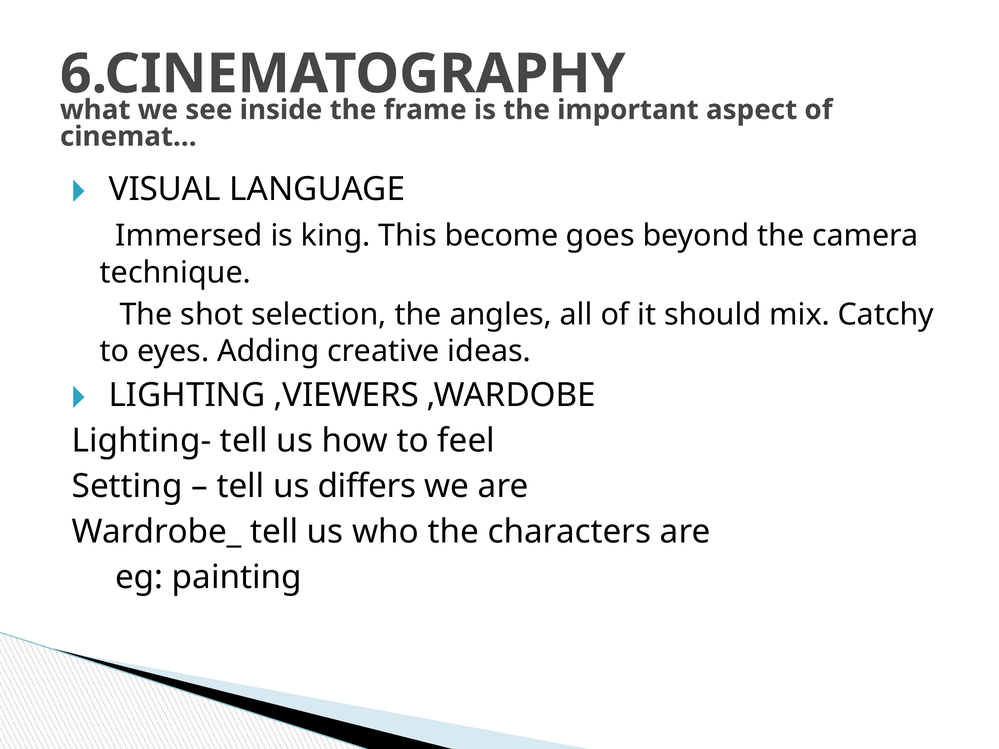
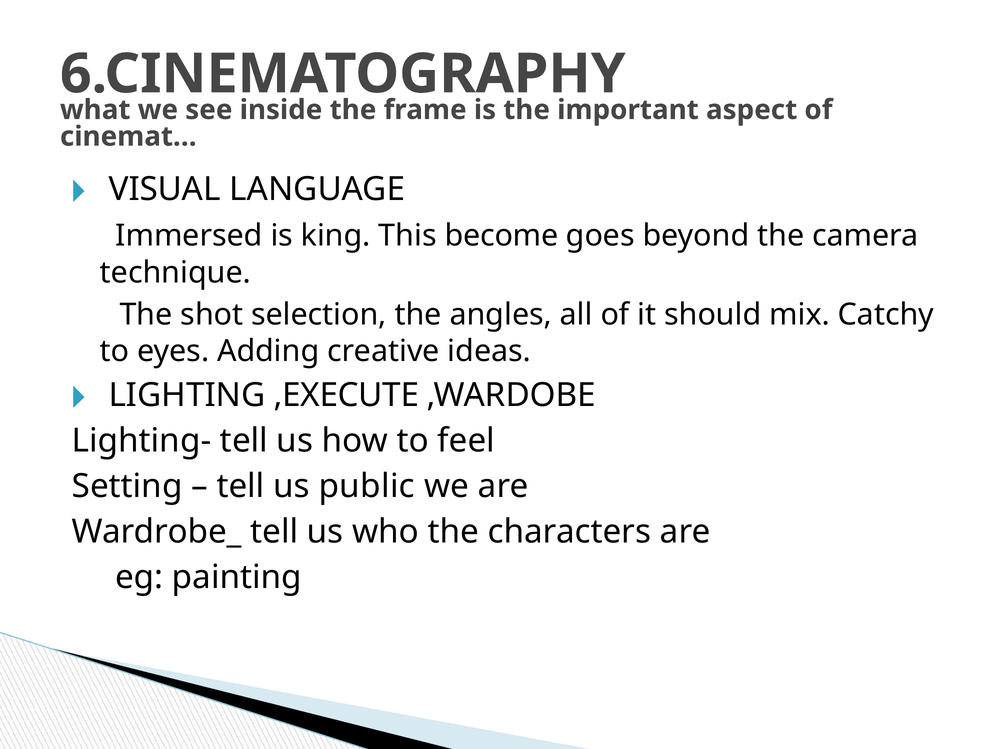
,VIEWERS: ,VIEWERS -> ,EXECUTE (346, 396)
differs: differs -> public (367, 487)
